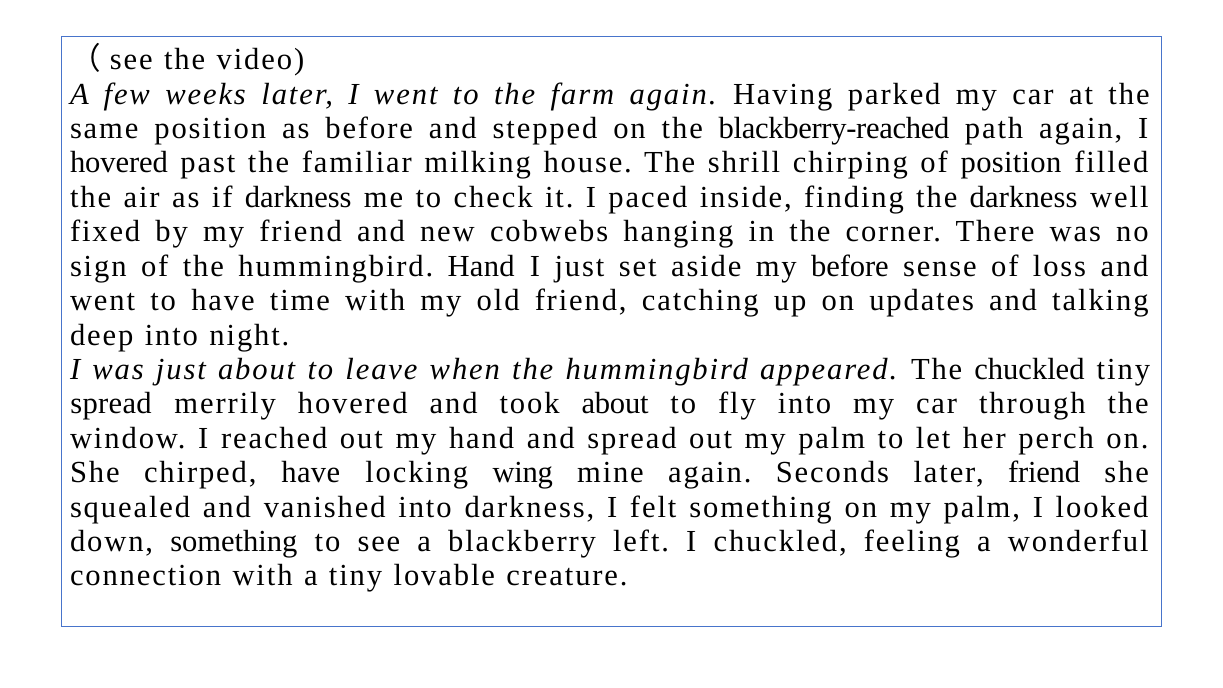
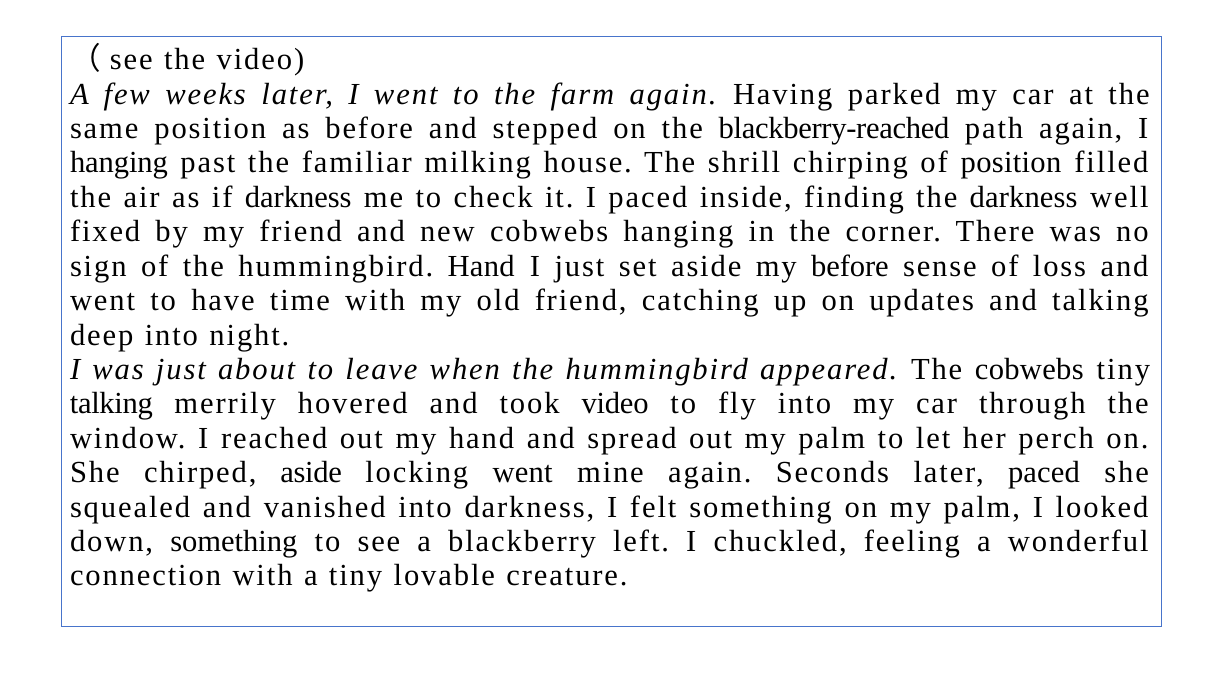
hovered: hovered -> hanging (119, 163)
The chuckled: chuckled -> cobwebs (1029, 369)
spread: spread -> talking (111, 404)
took about: about -> video (615, 404)
chirped have: have -> aside (311, 473)
locking wing: wing -> went (523, 473)
later friend: friend -> paced (1044, 473)
